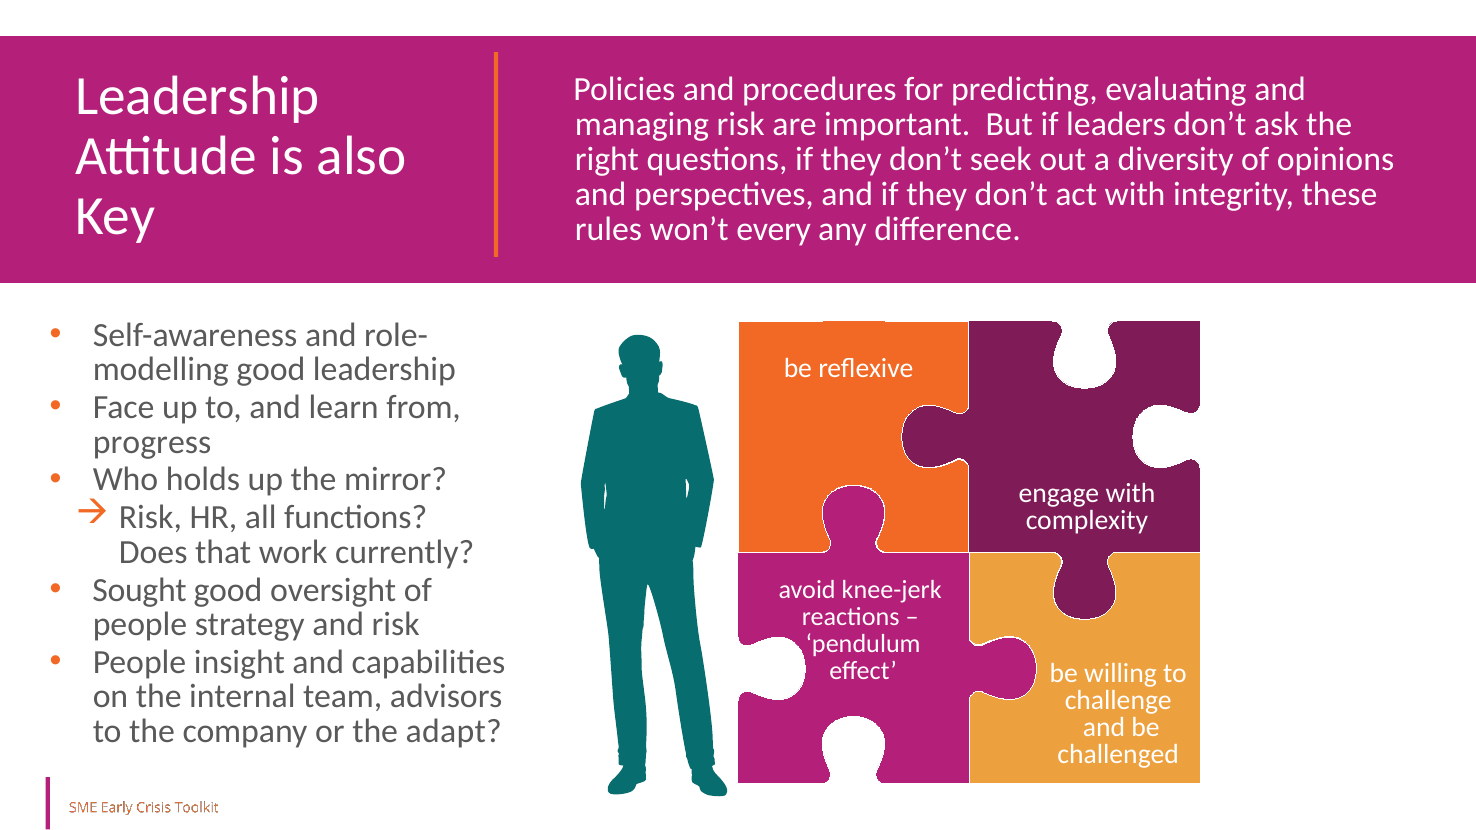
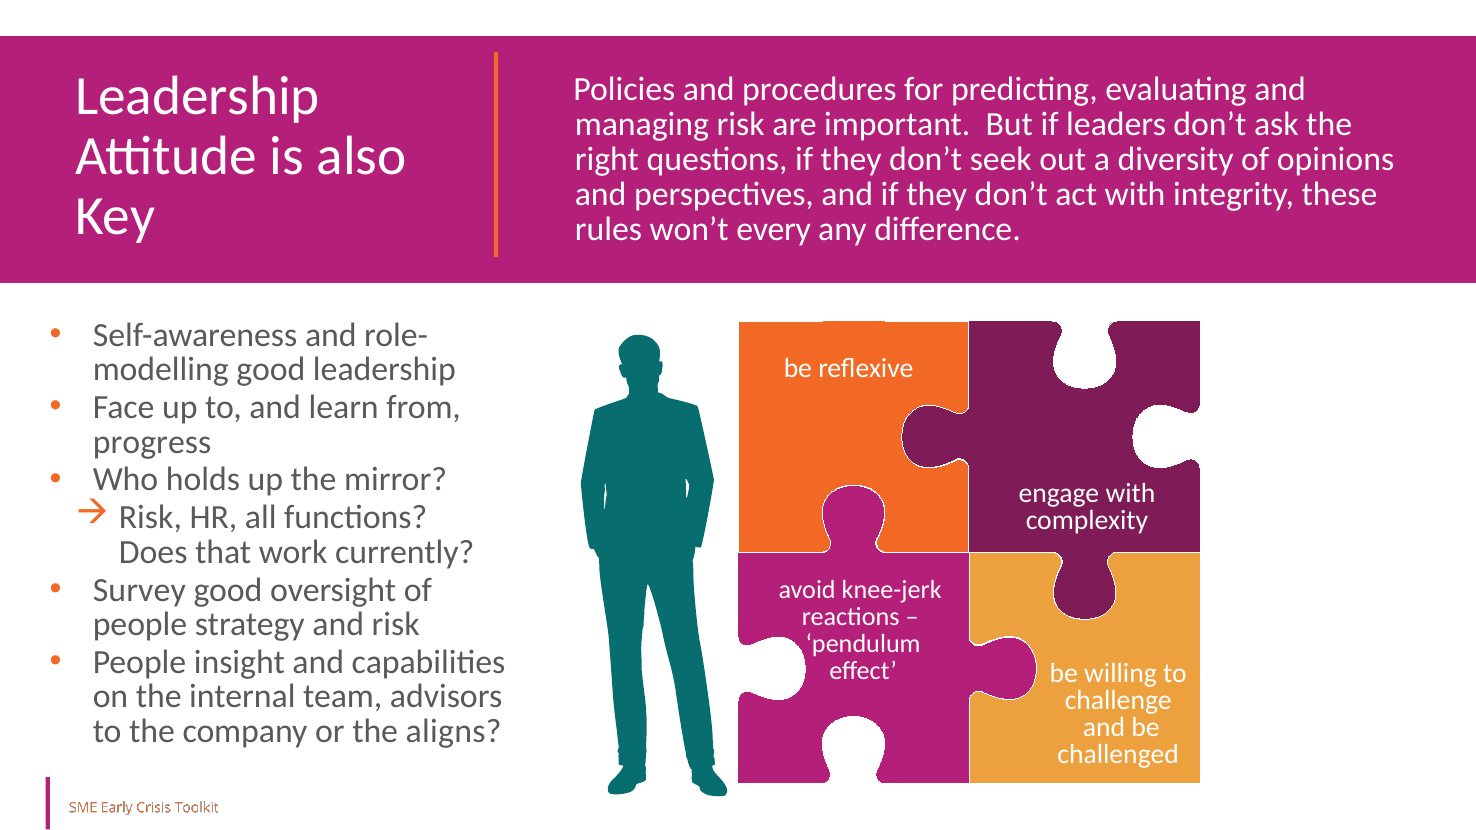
Sought: Sought -> Survey (139, 590)
adapt: adapt -> aligns (454, 731)
